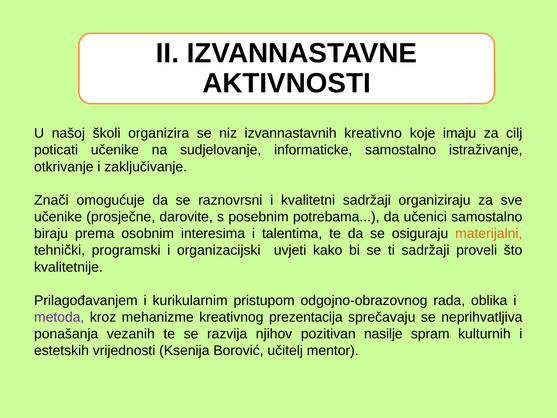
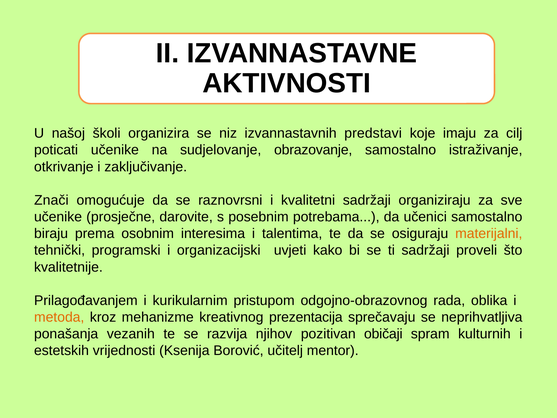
kreativno: kreativno -> predstavi (373, 133)
informaticke: informaticke -> obrazovanje (313, 150)
metoda colour: purple -> orange (59, 317)
nasilje: nasilje -> običaji (383, 334)
